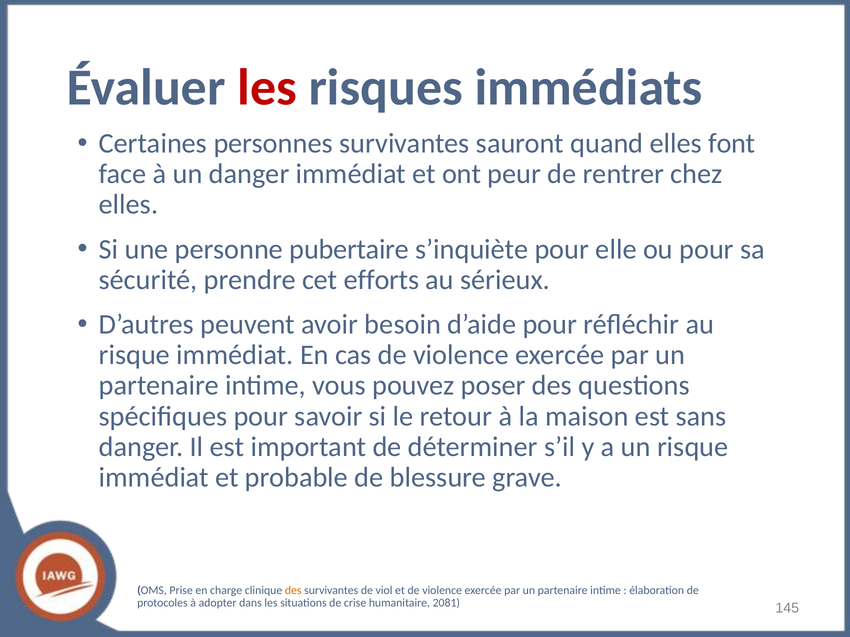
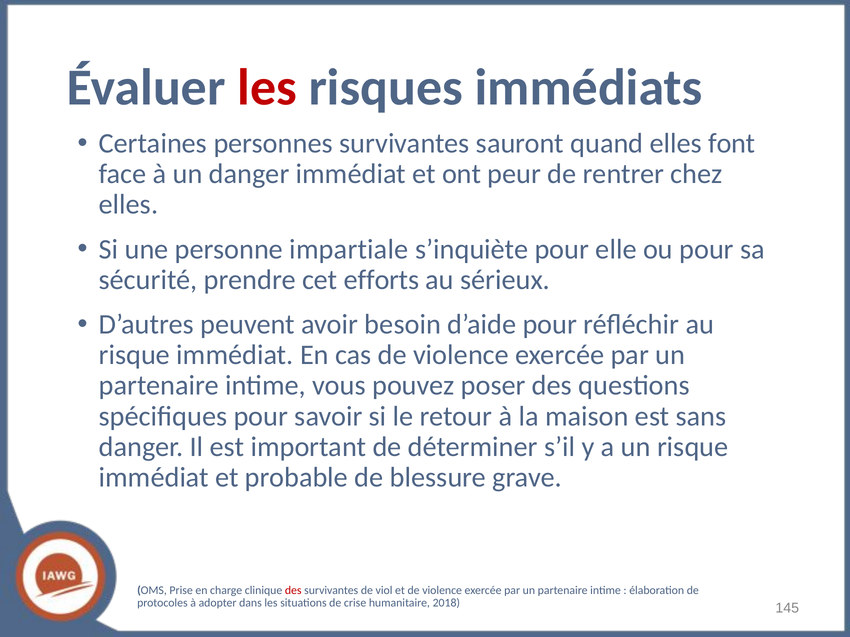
pubertaire: pubertaire -> impartiale (349, 249)
des colour: orange -> red (293, 591)
2081: 2081 -> 2018 (446, 603)
